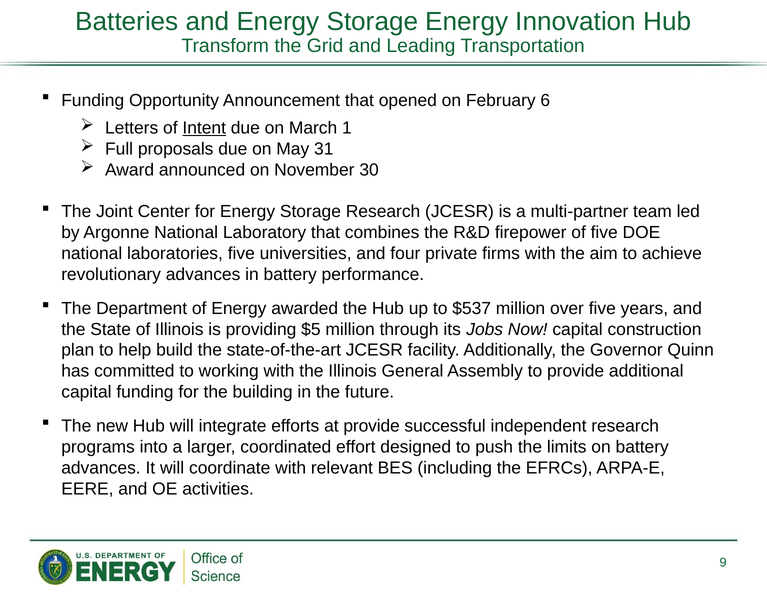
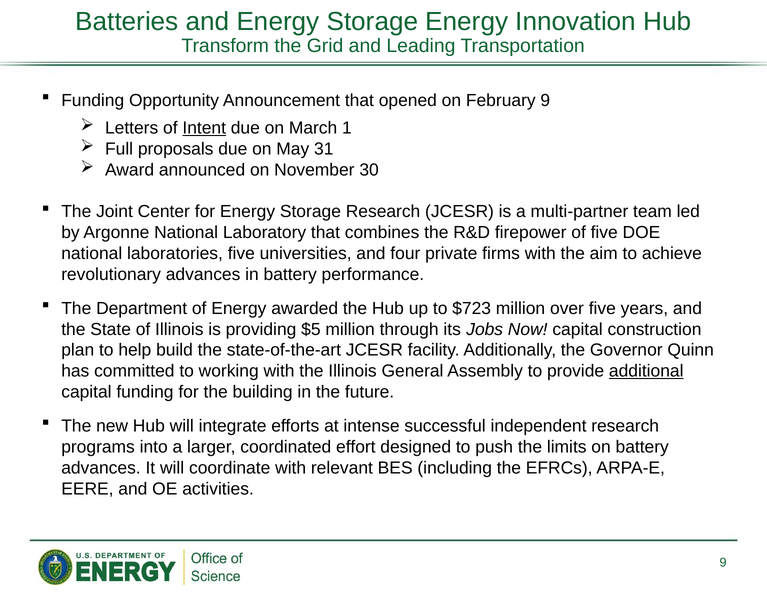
February 6: 6 -> 9 (545, 100)
$537: $537 -> $723 (472, 308)
additional underline: none -> present (646, 371)
at provide: provide -> intense (372, 426)
